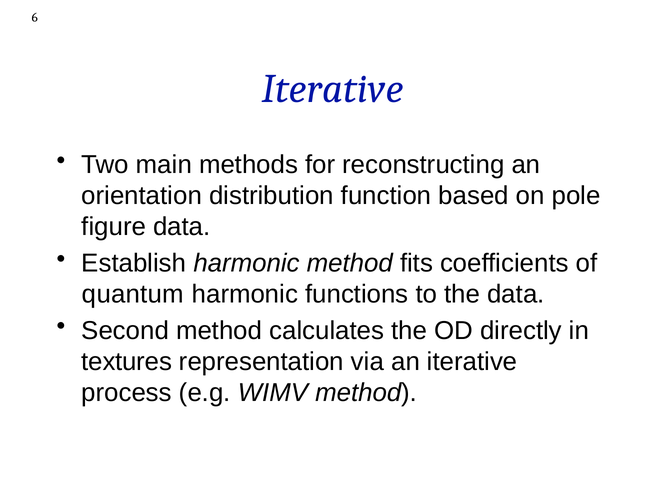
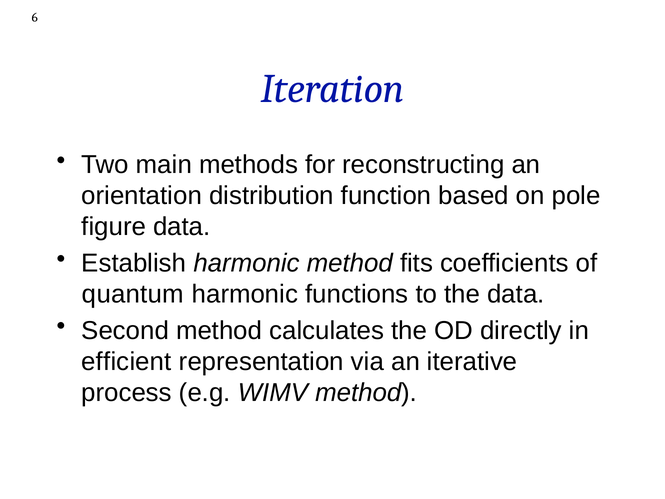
Iterative: Iterative -> Iteration (333, 89)
textures: textures -> efficient (127, 361)
